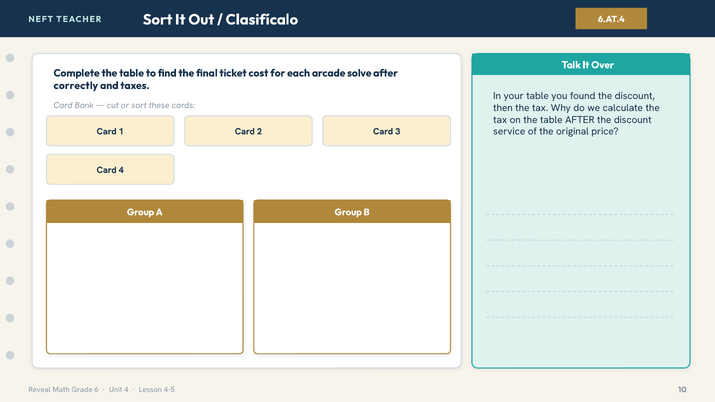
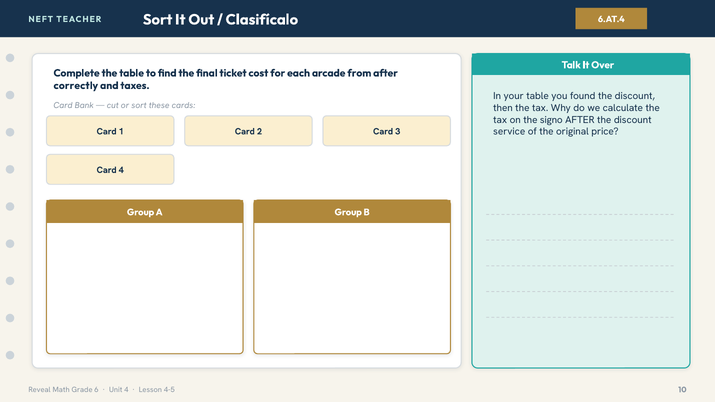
solve: solve -> from (359, 73)
on the table: table -> signo (551, 120)
